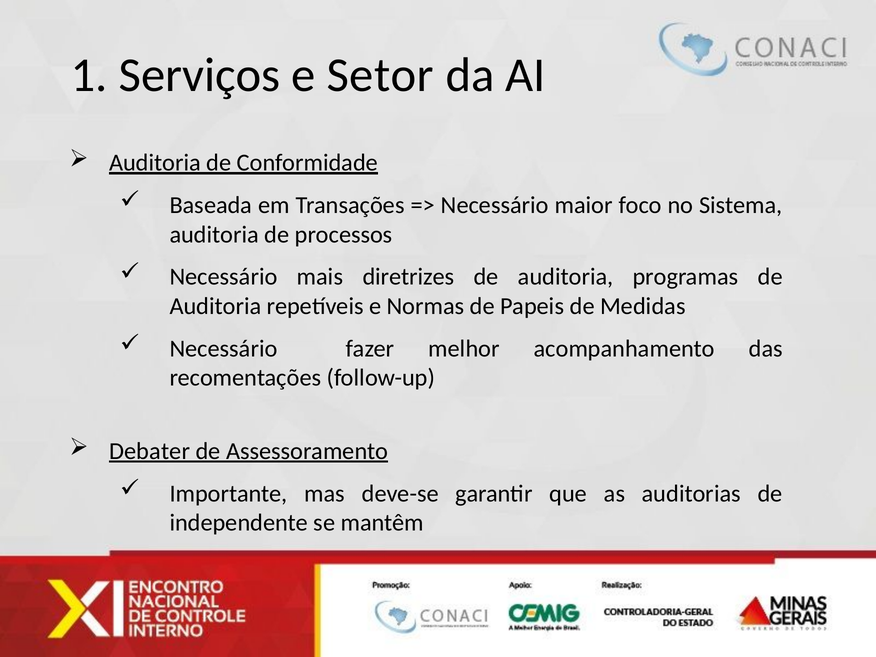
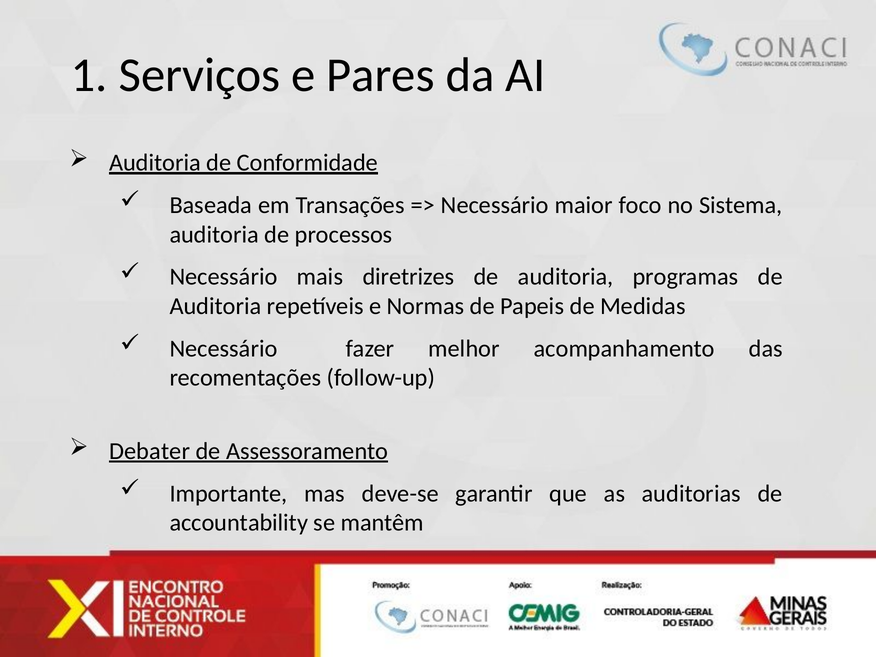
Setor: Setor -> Pares (381, 75)
independente: independente -> accountability (239, 523)
